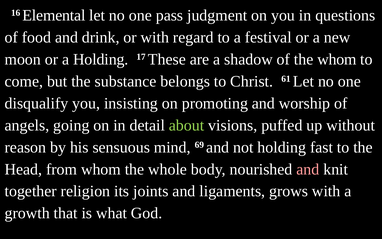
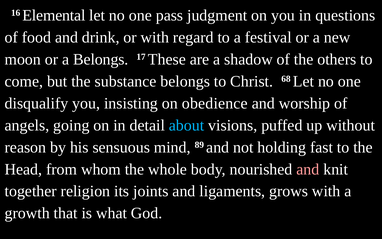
a Holding: Holding -> Belongs (101, 59)
the whom: whom -> others (337, 59)
61: 61 -> 68 (286, 79)
promoting: promoting -> obedience (215, 103)
about colour: light green -> light blue (187, 125)
69: 69 -> 89 (199, 145)
